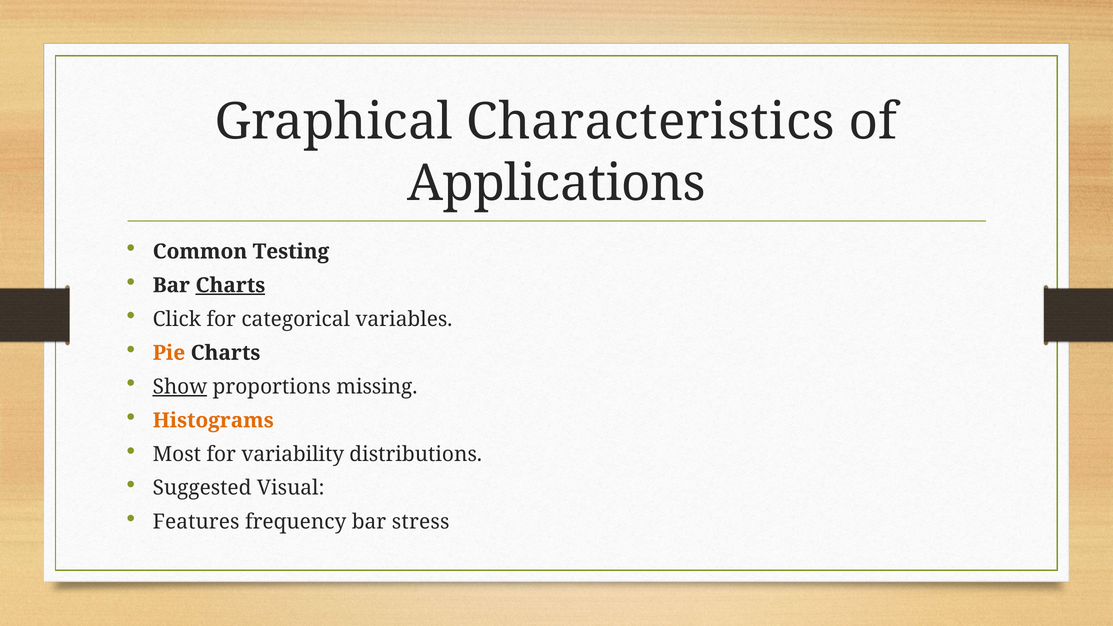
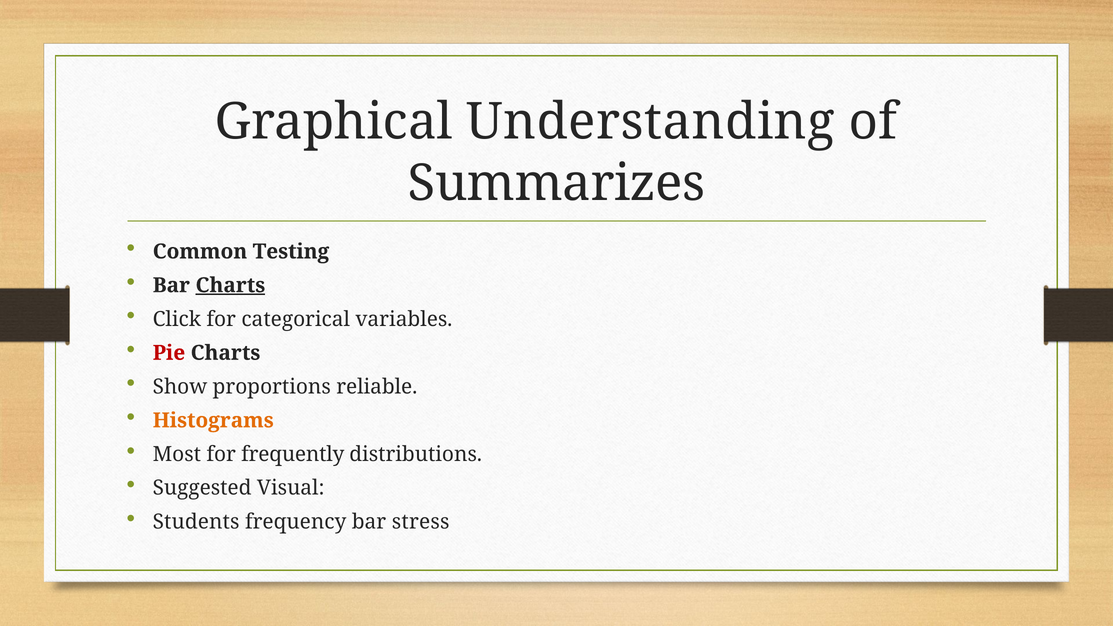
Characteristics: Characteristics -> Understanding (650, 122)
Applications: Applications -> Summarizes (557, 183)
Pie colour: orange -> red (169, 353)
Show underline: present -> none (180, 387)
missing: missing -> reliable (377, 387)
variability: variability -> frequently (293, 454)
Features: Features -> Students (196, 522)
